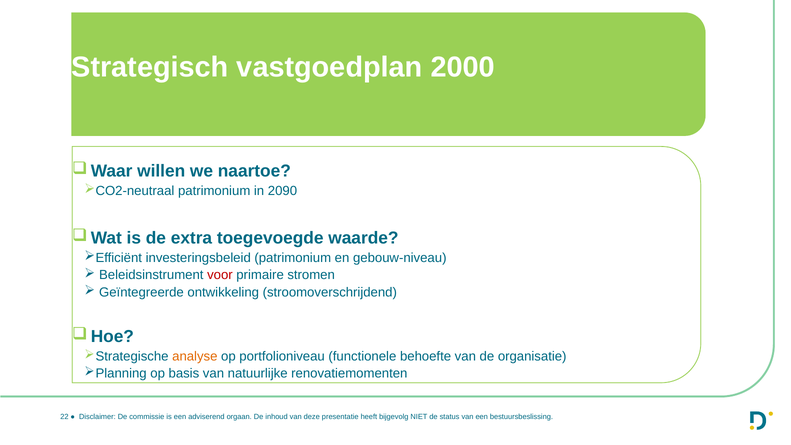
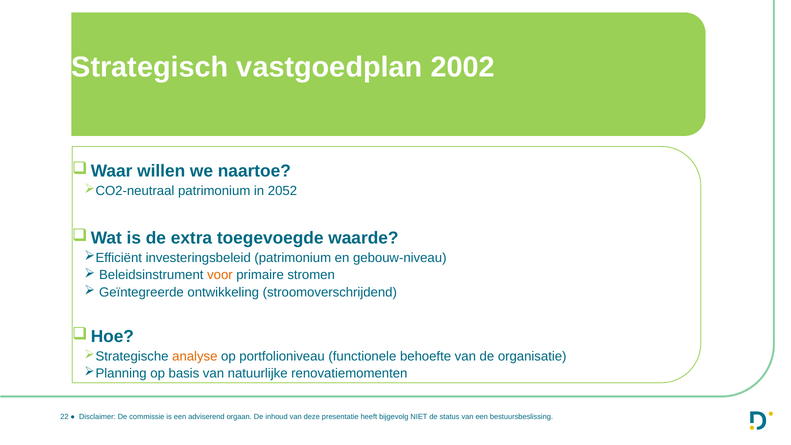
2000: 2000 -> 2002 (463, 67)
2090: 2090 -> 2052 (282, 191)
voor colour: red -> orange (220, 275)
